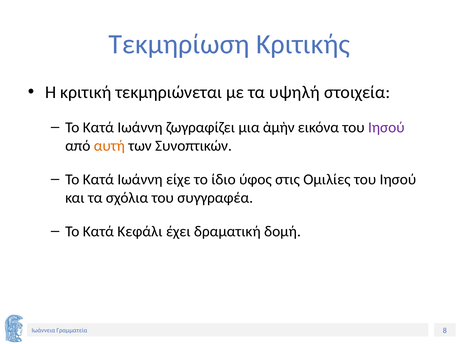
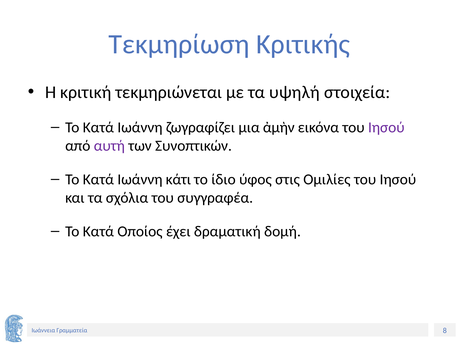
αυτή colour: orange -> purple (109, 146)
είχε: είχε -> κάτι (178, 179)
Κεφάλι: Κεφάλι -> Οποίος (140, 231)
